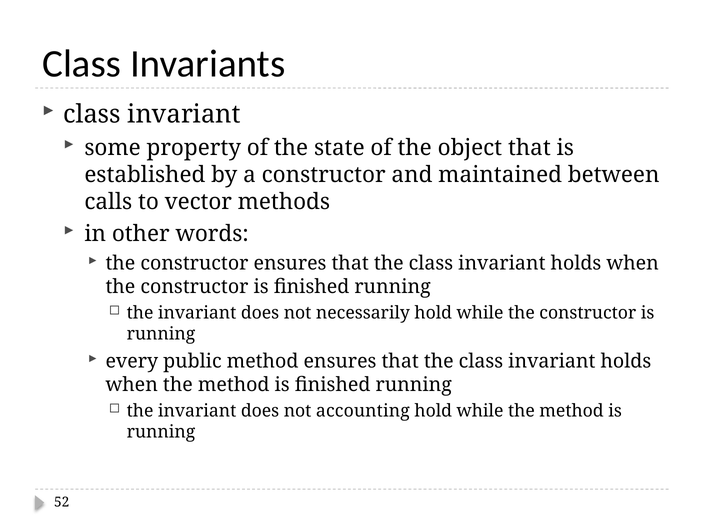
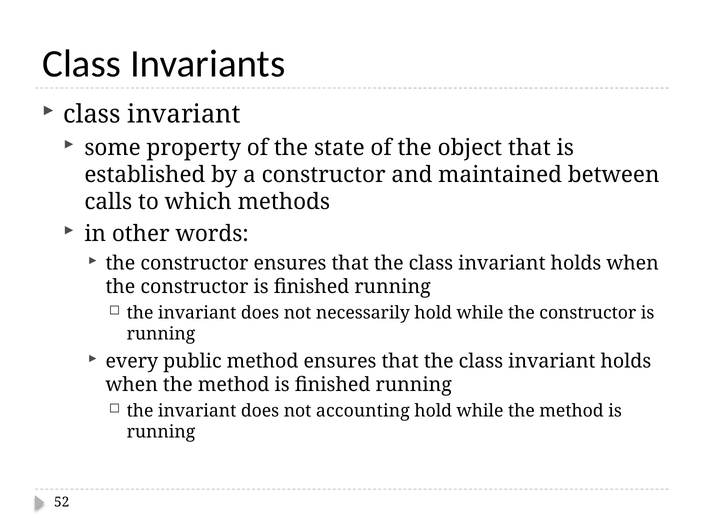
vector: vector -> which (198, 202)
